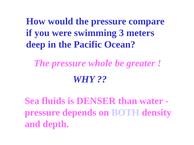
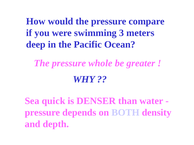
fluids: fluids -> quick (54, 101)
